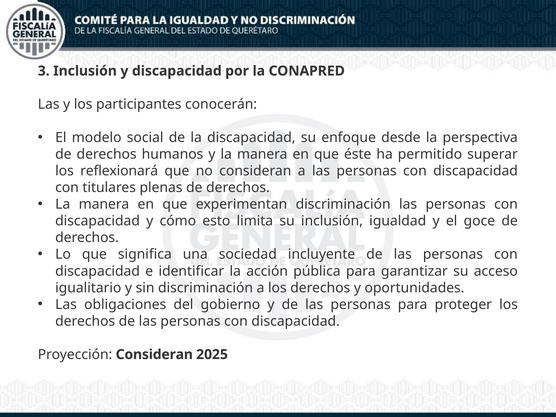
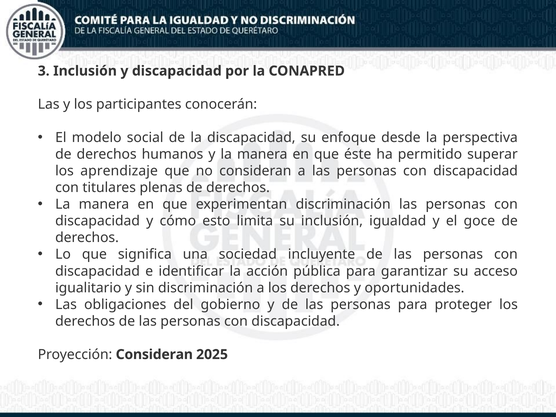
reflexionará: reflexionará -> aprendizaje (119, 171)
